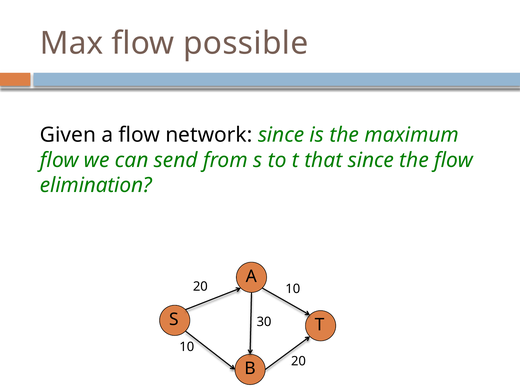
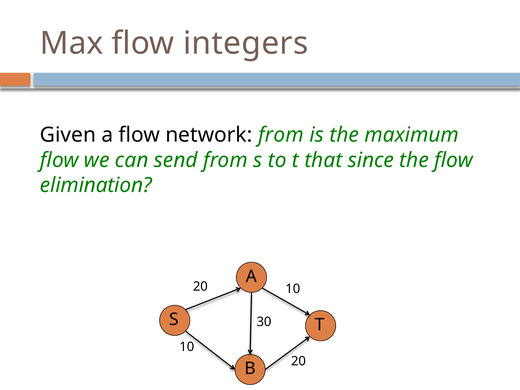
possible: possible -> integers (246, 43)
network since: since -> from (281, 135)
